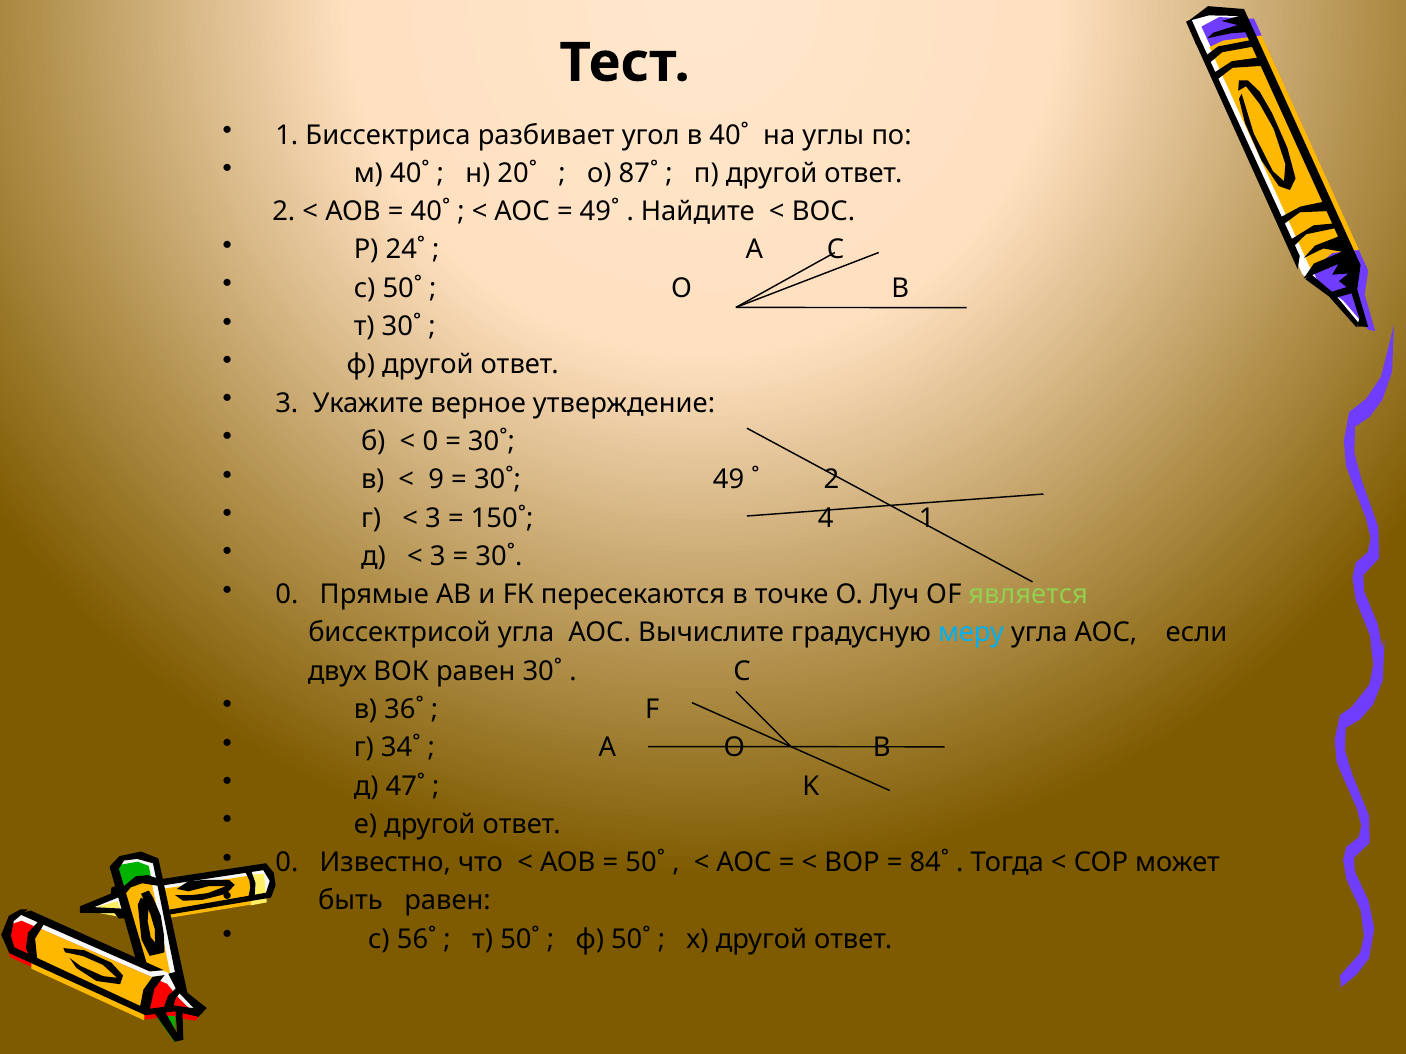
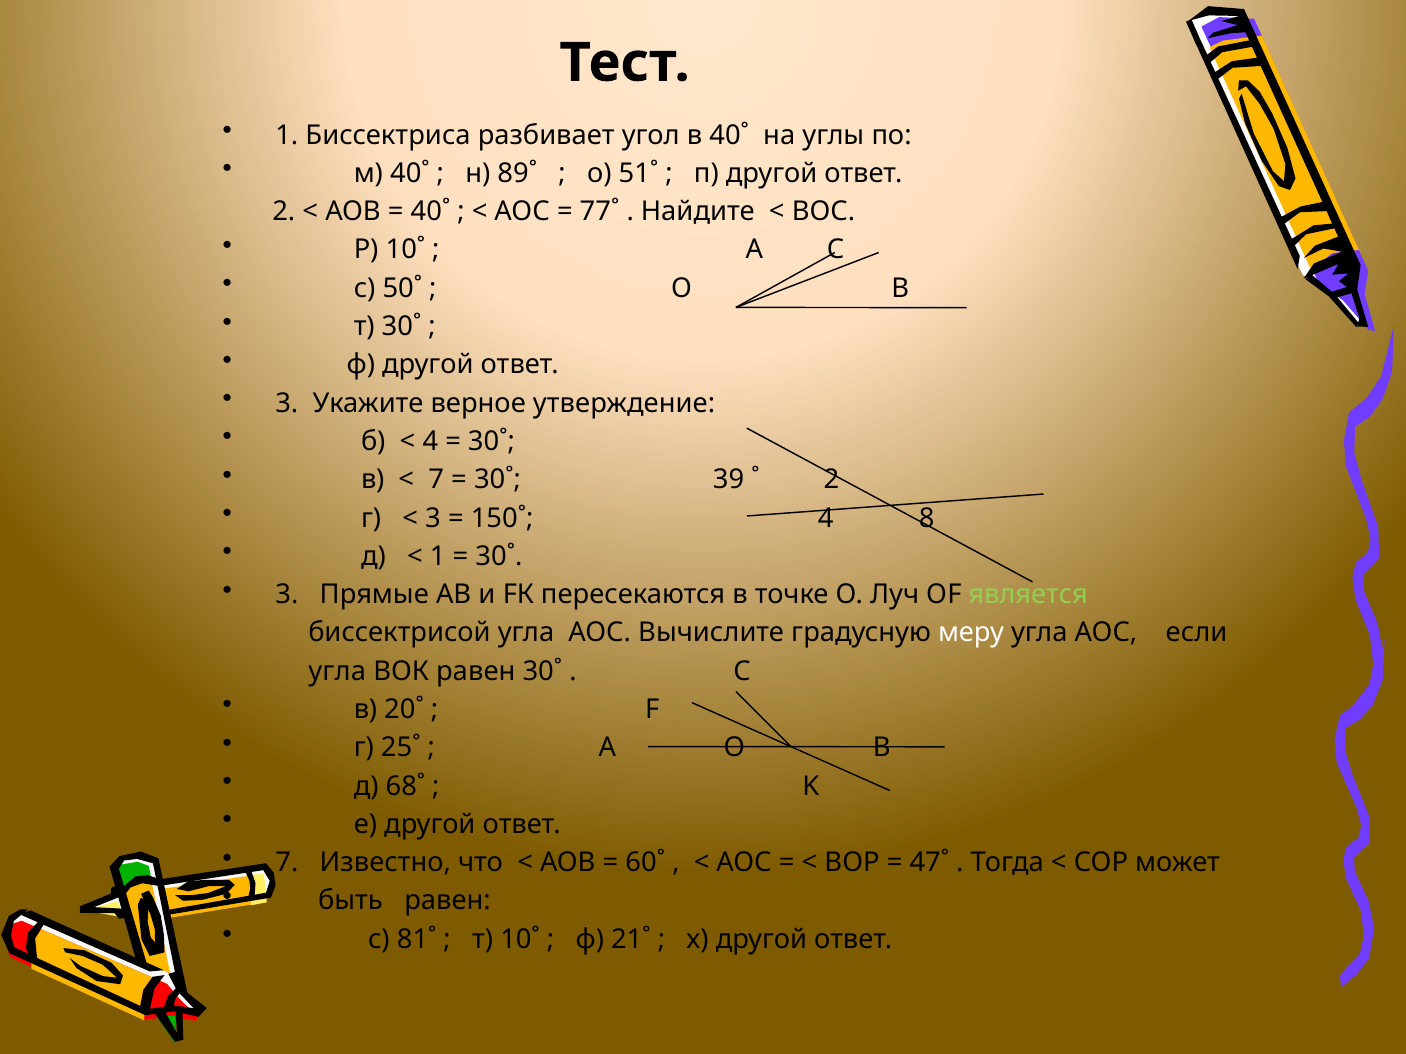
20˚: 20˚ -> 89˚ (517, 173)
87˚: 87˚ -> 51˚ (638, 173)
49˚: 49˚ -> 77˚ (600, 212)
Р 24˚: 24˚ -> 10˚ (405, 250)
0: 0 -> 4 (430, 442)
9: 9 -> 7 (436, 480)
49: 49 -> 39 (729, 480)
4 1: 1 -> 8 (927, 518)
3: 3 -> 1 (438, 557)
0: 0 -> 3 (287, 595)
меру colour: light blue -> white (971, 633)
двух: двух -> угла (337, 671)
36˚: 36˚ -> 20˚ (404, 710)
34˚: 34˚ -> 25˚ (401, 748)
47˚: 47˚ -> 68˚ (405, 786)
0: 0 -> 7 (287, 863)
50˚: 50˚ -> 60˚ (645, 863)
84˚: 84˚ -> 47˚ (929, 863)
56˚: 56˚ -> 81˚ (417, 940)
т 50˚: 50˚ -> 10˚ (520, 940)
ф 50˚: 50˚ -> 21˚ (631, 940)
